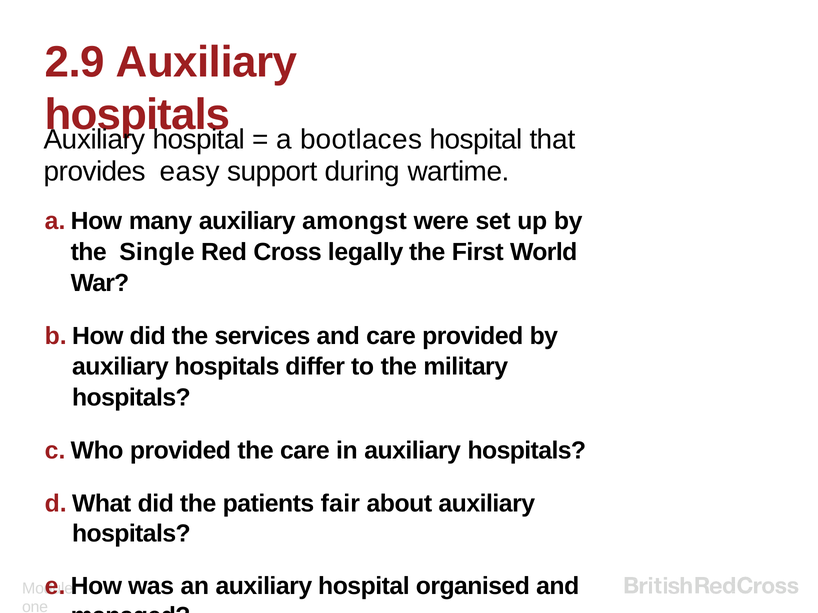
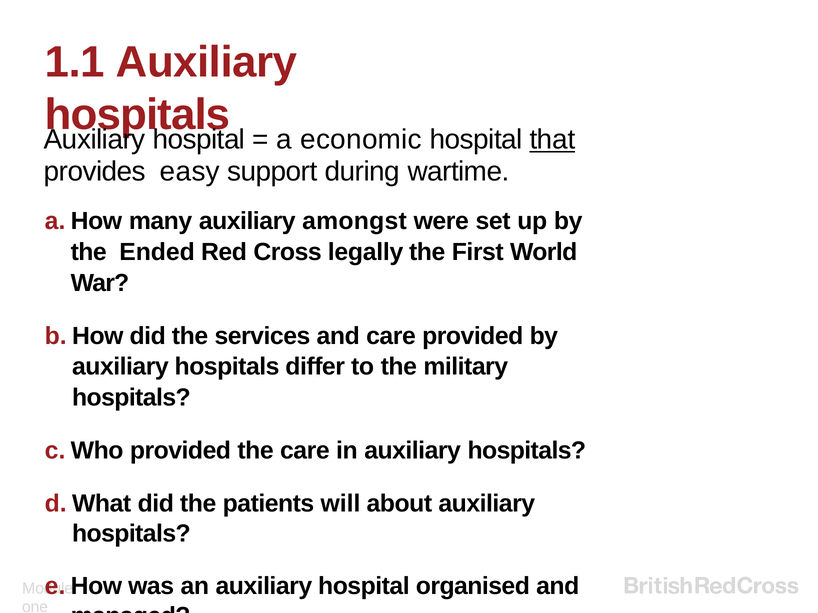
2.9: 2.9 -> 1.1 (75, 62)
bootlaces: bootlaces -> economic (361, 140)
that underline: none -> present (552, 140)
Single: Single -> Ended (157, 252)
fair: fair -> will (340, 504)
